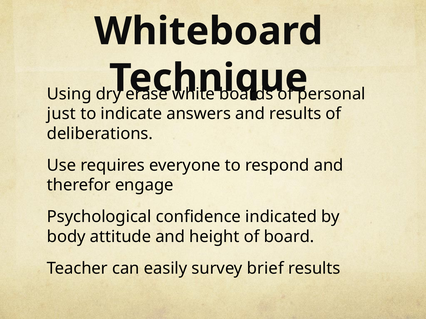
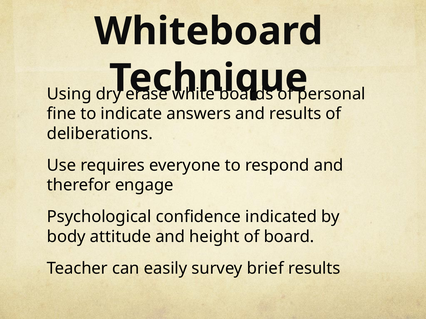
just: just -> fine (62, 114)
